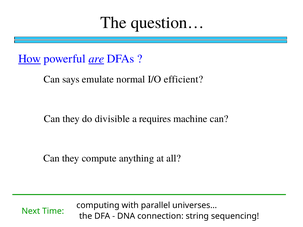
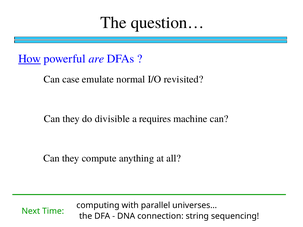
are underline: present -> none (96, 59)
says: says -> case (71, 79)
efficient: efficient -> revisited (184, 79)
